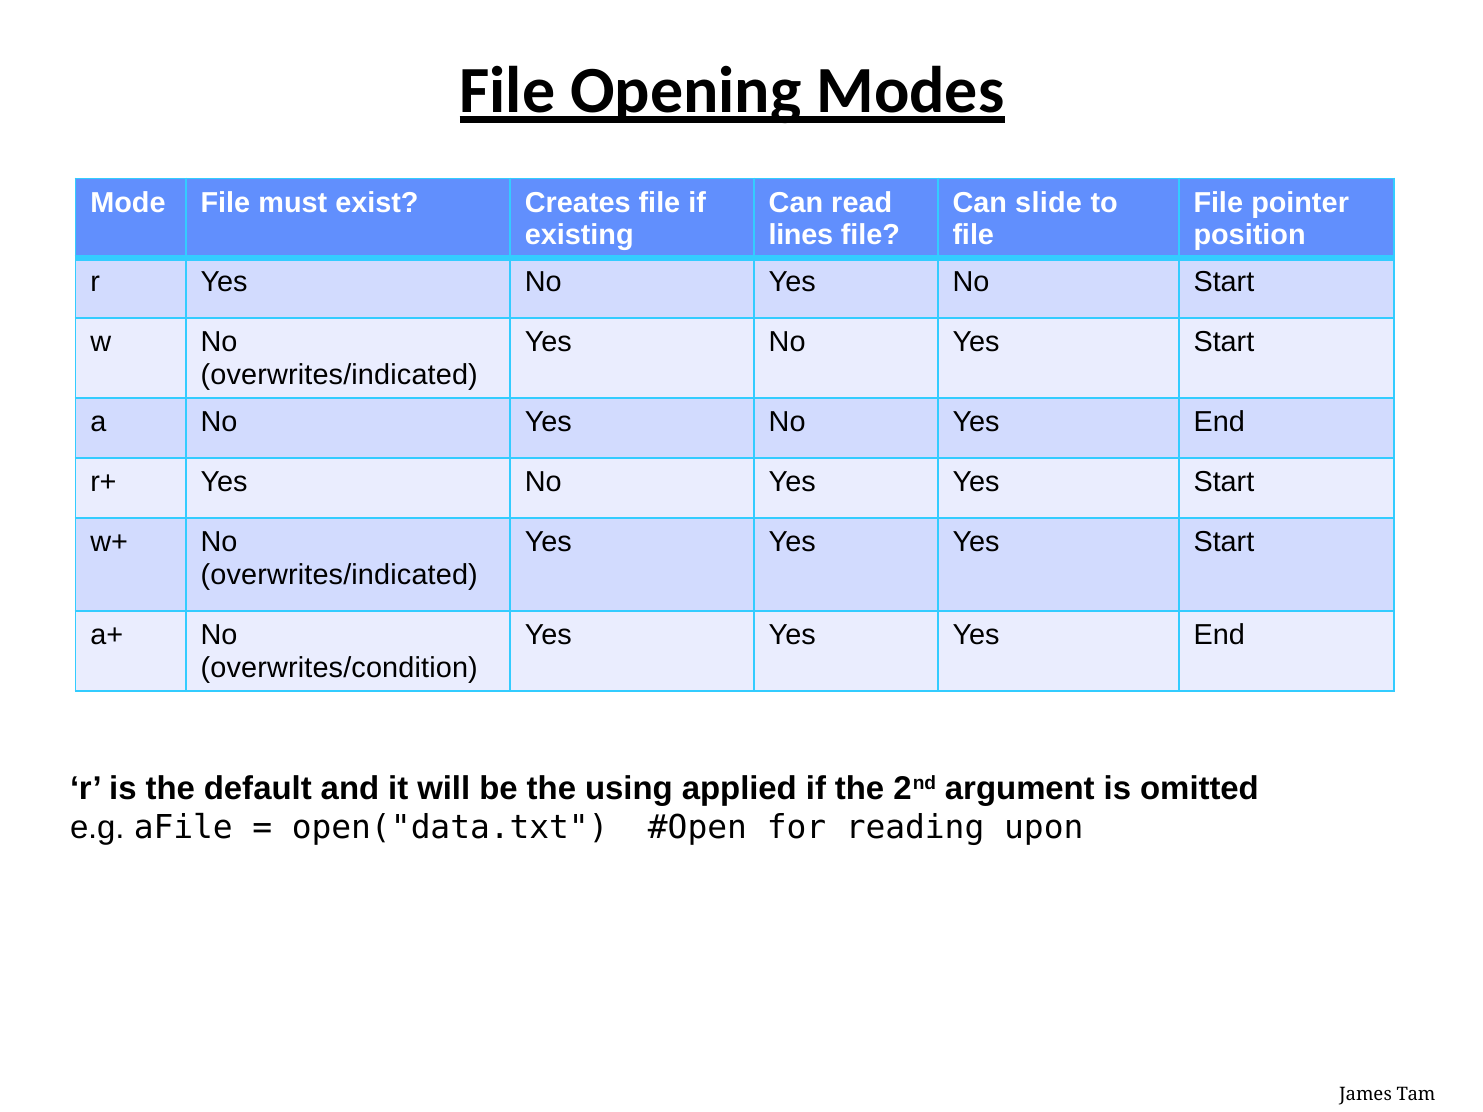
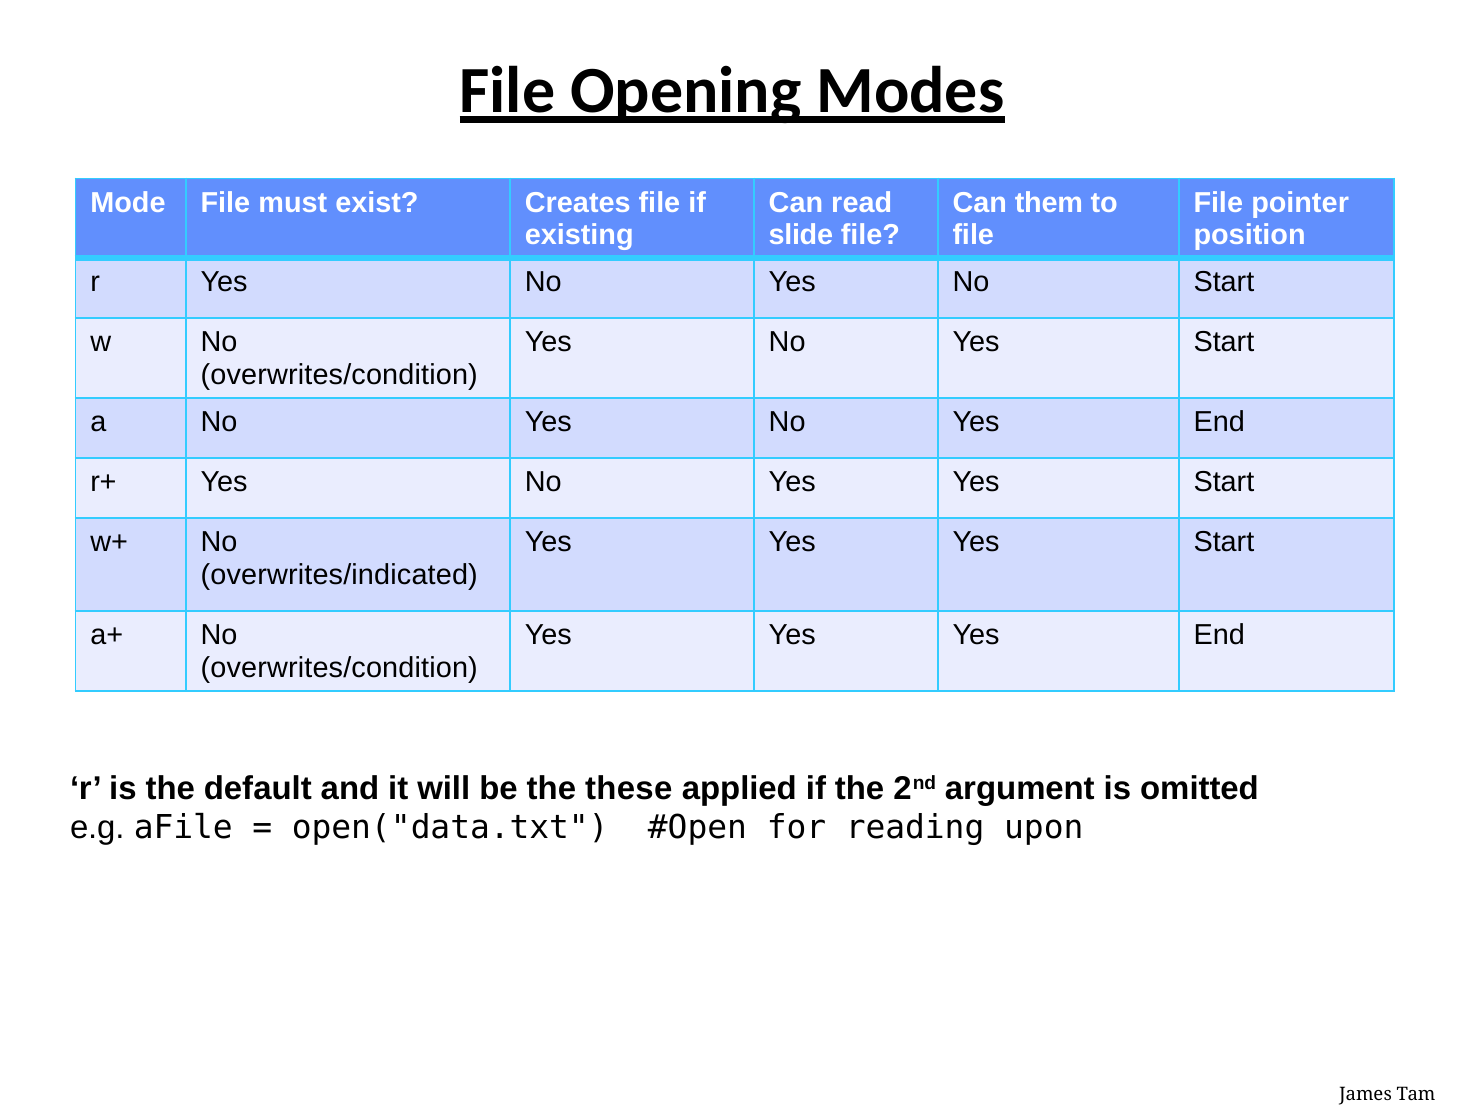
slide: slide -> them (1049, 203)
lines: lines -> slide (801, 235)
overwrites/indicated: overwrites/indicated -> overwrites/condition (339, 375)
using: using -> these (629, 789)
